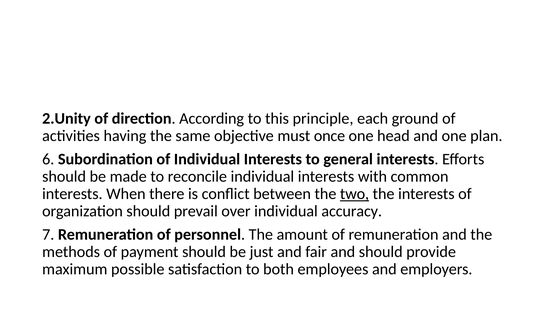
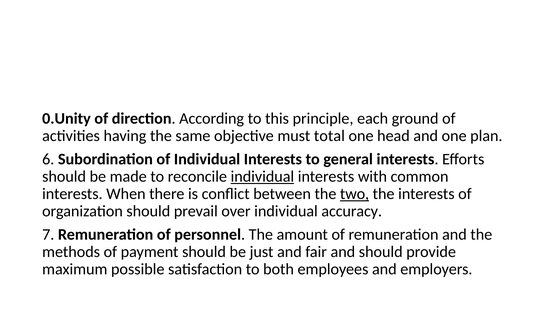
2.Unity: 2.Unity -> 0.Unity (66, 119)
once: once -> total (329, 136)
individual underline: none -> present (262, 176)
